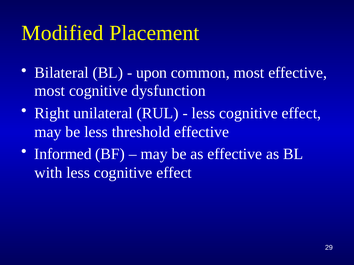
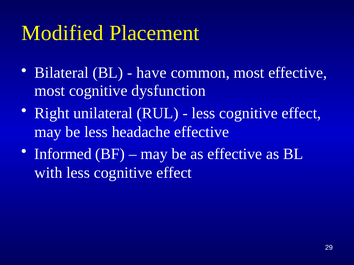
upon: upon -> have (151, 73)
threshold: threshold -> headache (141, 132)
